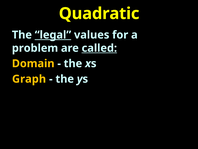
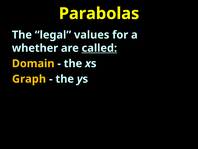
Quadratic: Quadratic -> Parabolas (99, 14)
legal underline: present -> none (53, 35)
problem: problem -> whether (35, 48)
